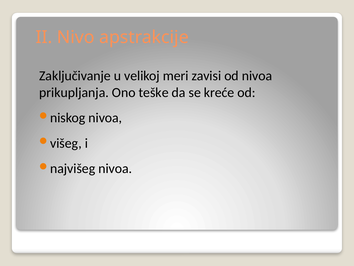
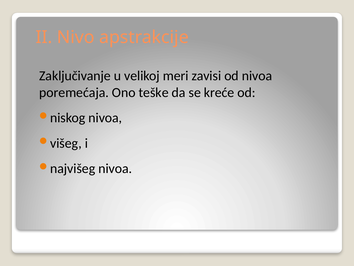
prikupljanja: prikupljanja -> poremećaja (74, 92)
